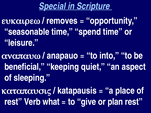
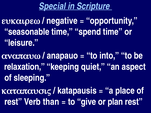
removes: removes -> negative (62, 21)
beneficial: beneficial -> relaxation (25, 67)
what: what -> than (51, 102)
